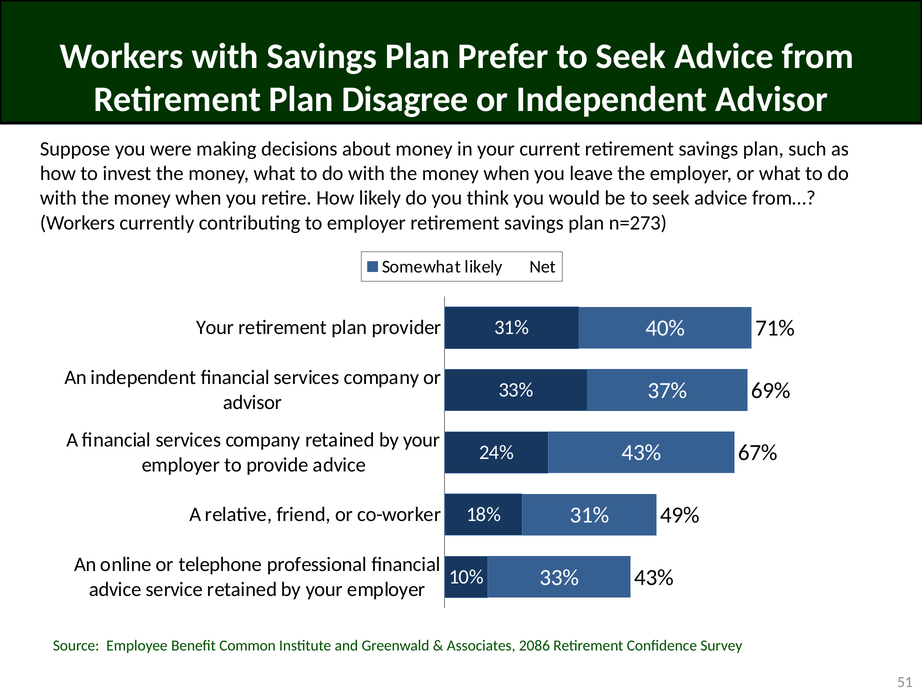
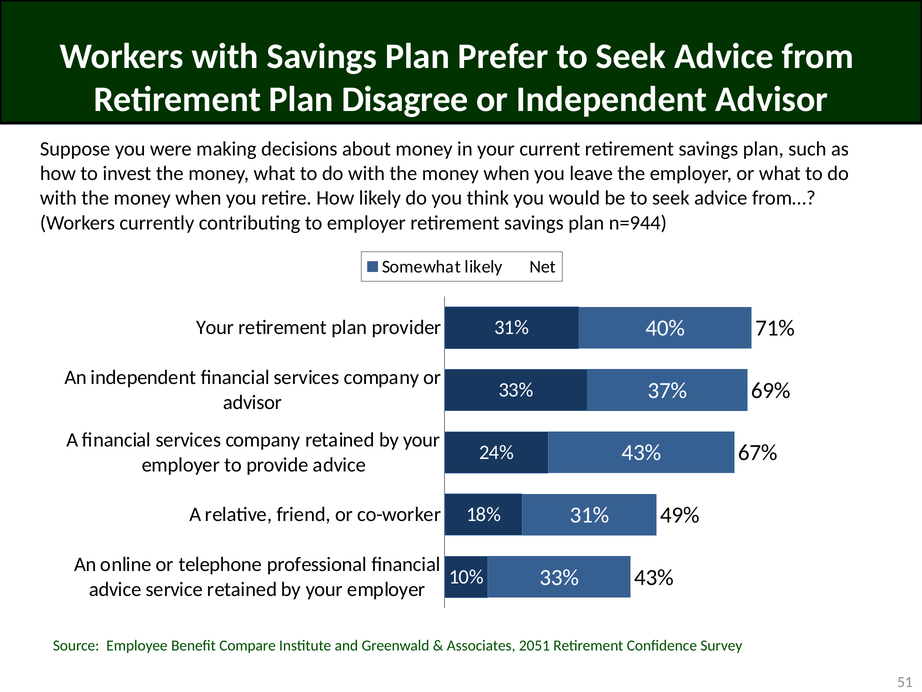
n=273: n=273 -> n=944 (638, 223)
Common: Common -> Compare (248, 645)
2086: 2086 -> 2051 (534, 645)
